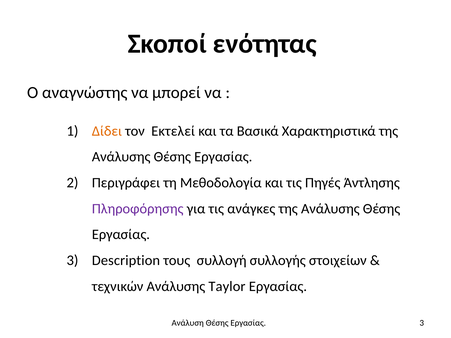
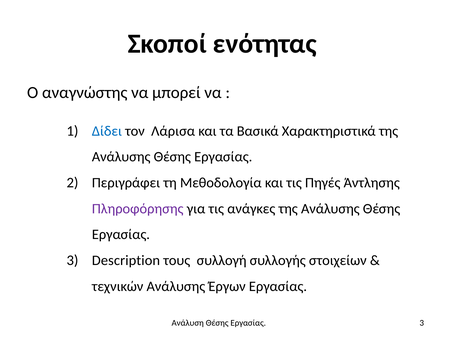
Δίδει colour: orange -> blue (107, 131)
Εκτελεί: Εκτελεί -> Λάρισα (173, 131)
Taylor: Taylor -> Έργων (227, 286)
